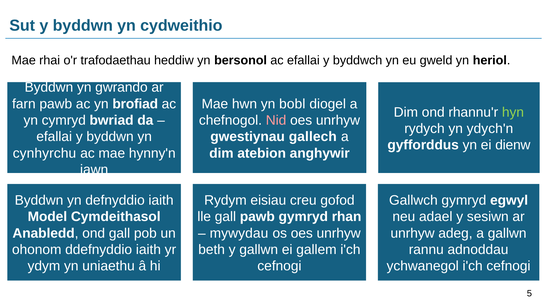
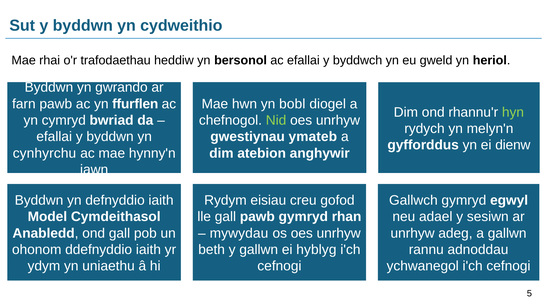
brofiad: brofiad -> ffurflen (135, 104)
Nid colour: pink -> light green (276, 120)
ydych'n: ydych'n -> melyn'n (490, 128)
gallech: gallech -> ymateb (313, 137)
gallem: gallem -> hyblyg (316, 249)
